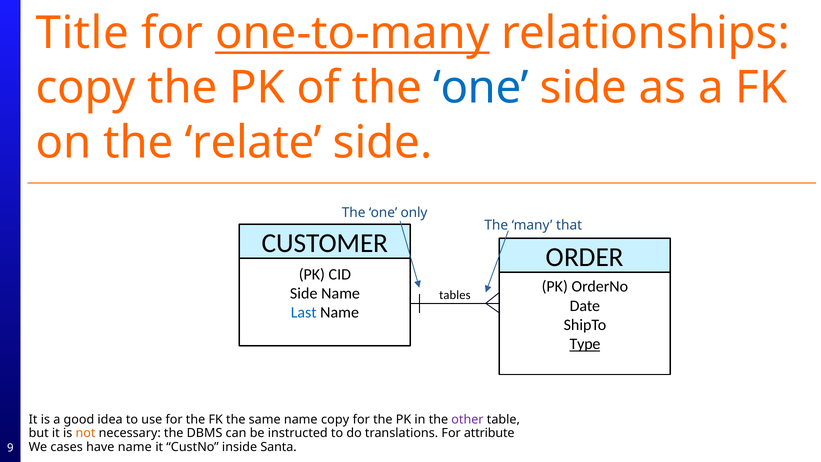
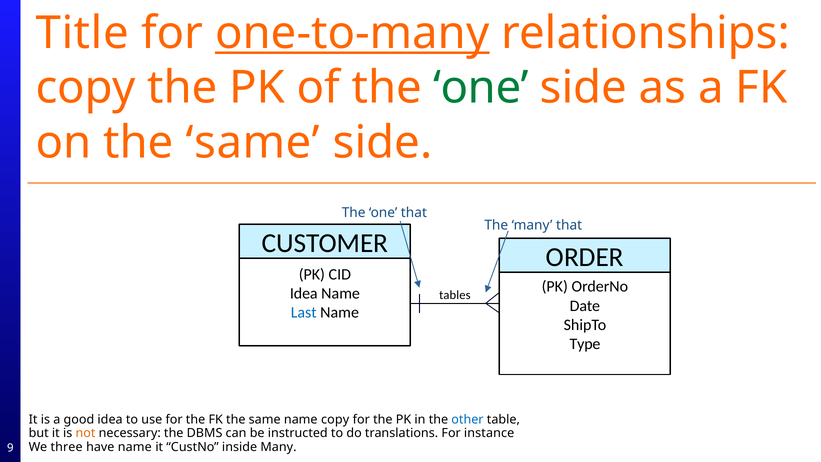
one colour: blue -> green (481, 88)
on the relate: relate -> same (253, 143)
one only: only -> that (414, 212)
Side: Side -> Idea (304, 293)
Type underline: present -> none (585, 344)
other colour: purple -> blue (467, 420)
attribute: attribute -> instance (489, 433)
cases: cases -> three (67, 447)
inside Santa: Santa -> Many (278, 447)
